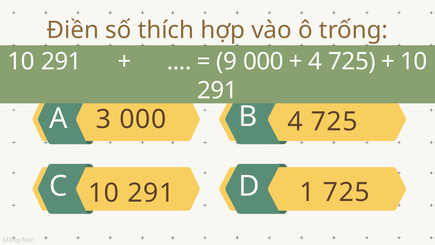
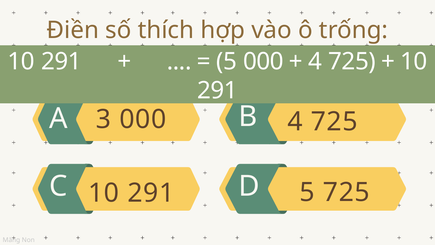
9: 9 -> 5 (227, 61)
291 1: 1 -> 5 (307, 192)
